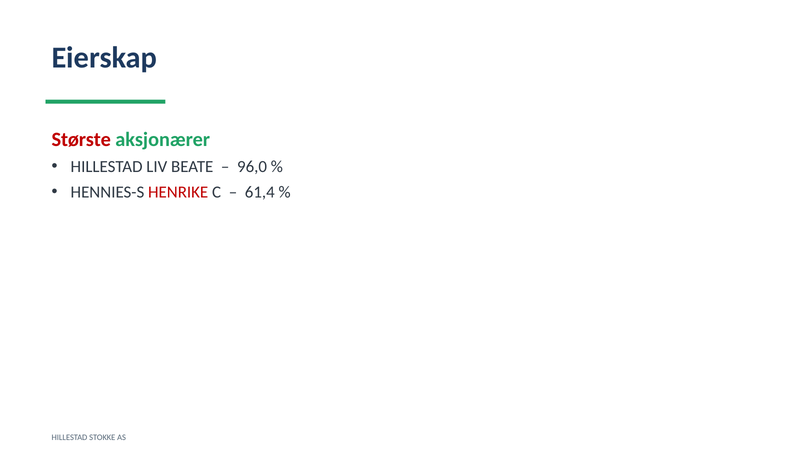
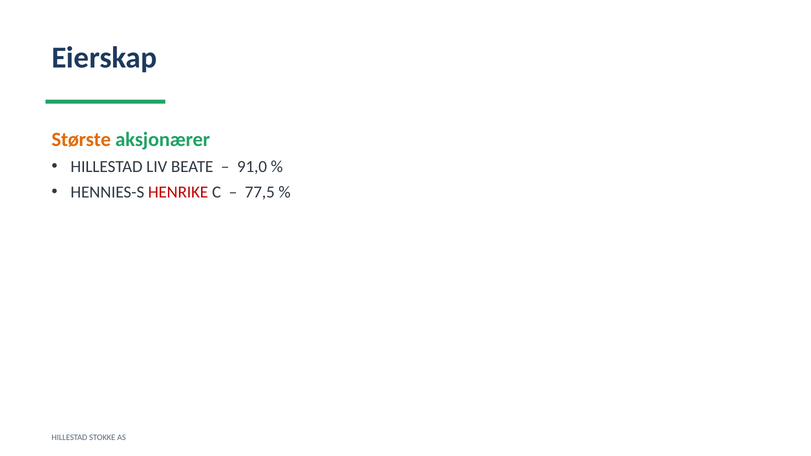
Største colour: red -> orange (81, 140)
96,0: 96,0 -> 91,0 (252, 167)
61,4: 61,4 -> 77,5 (260, 192)
